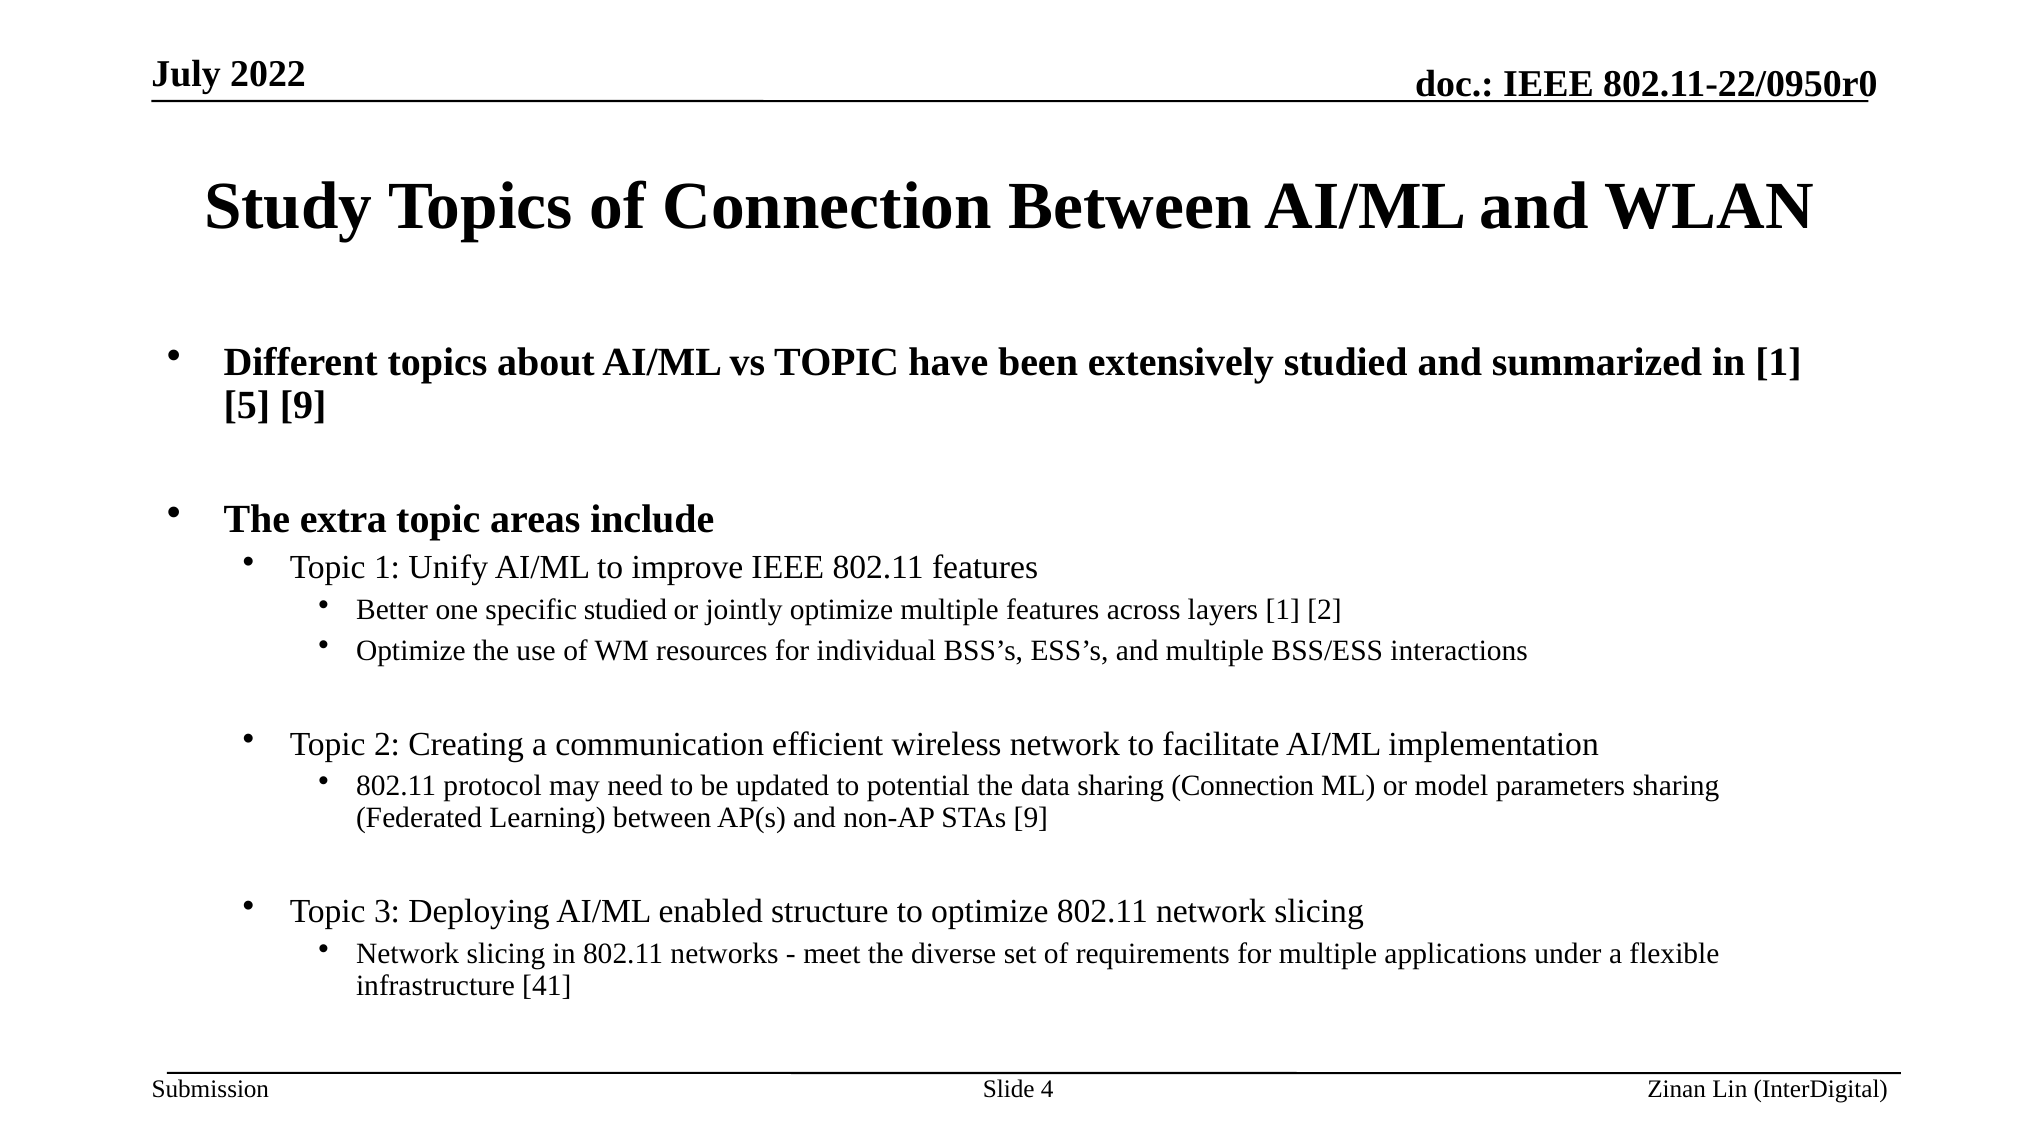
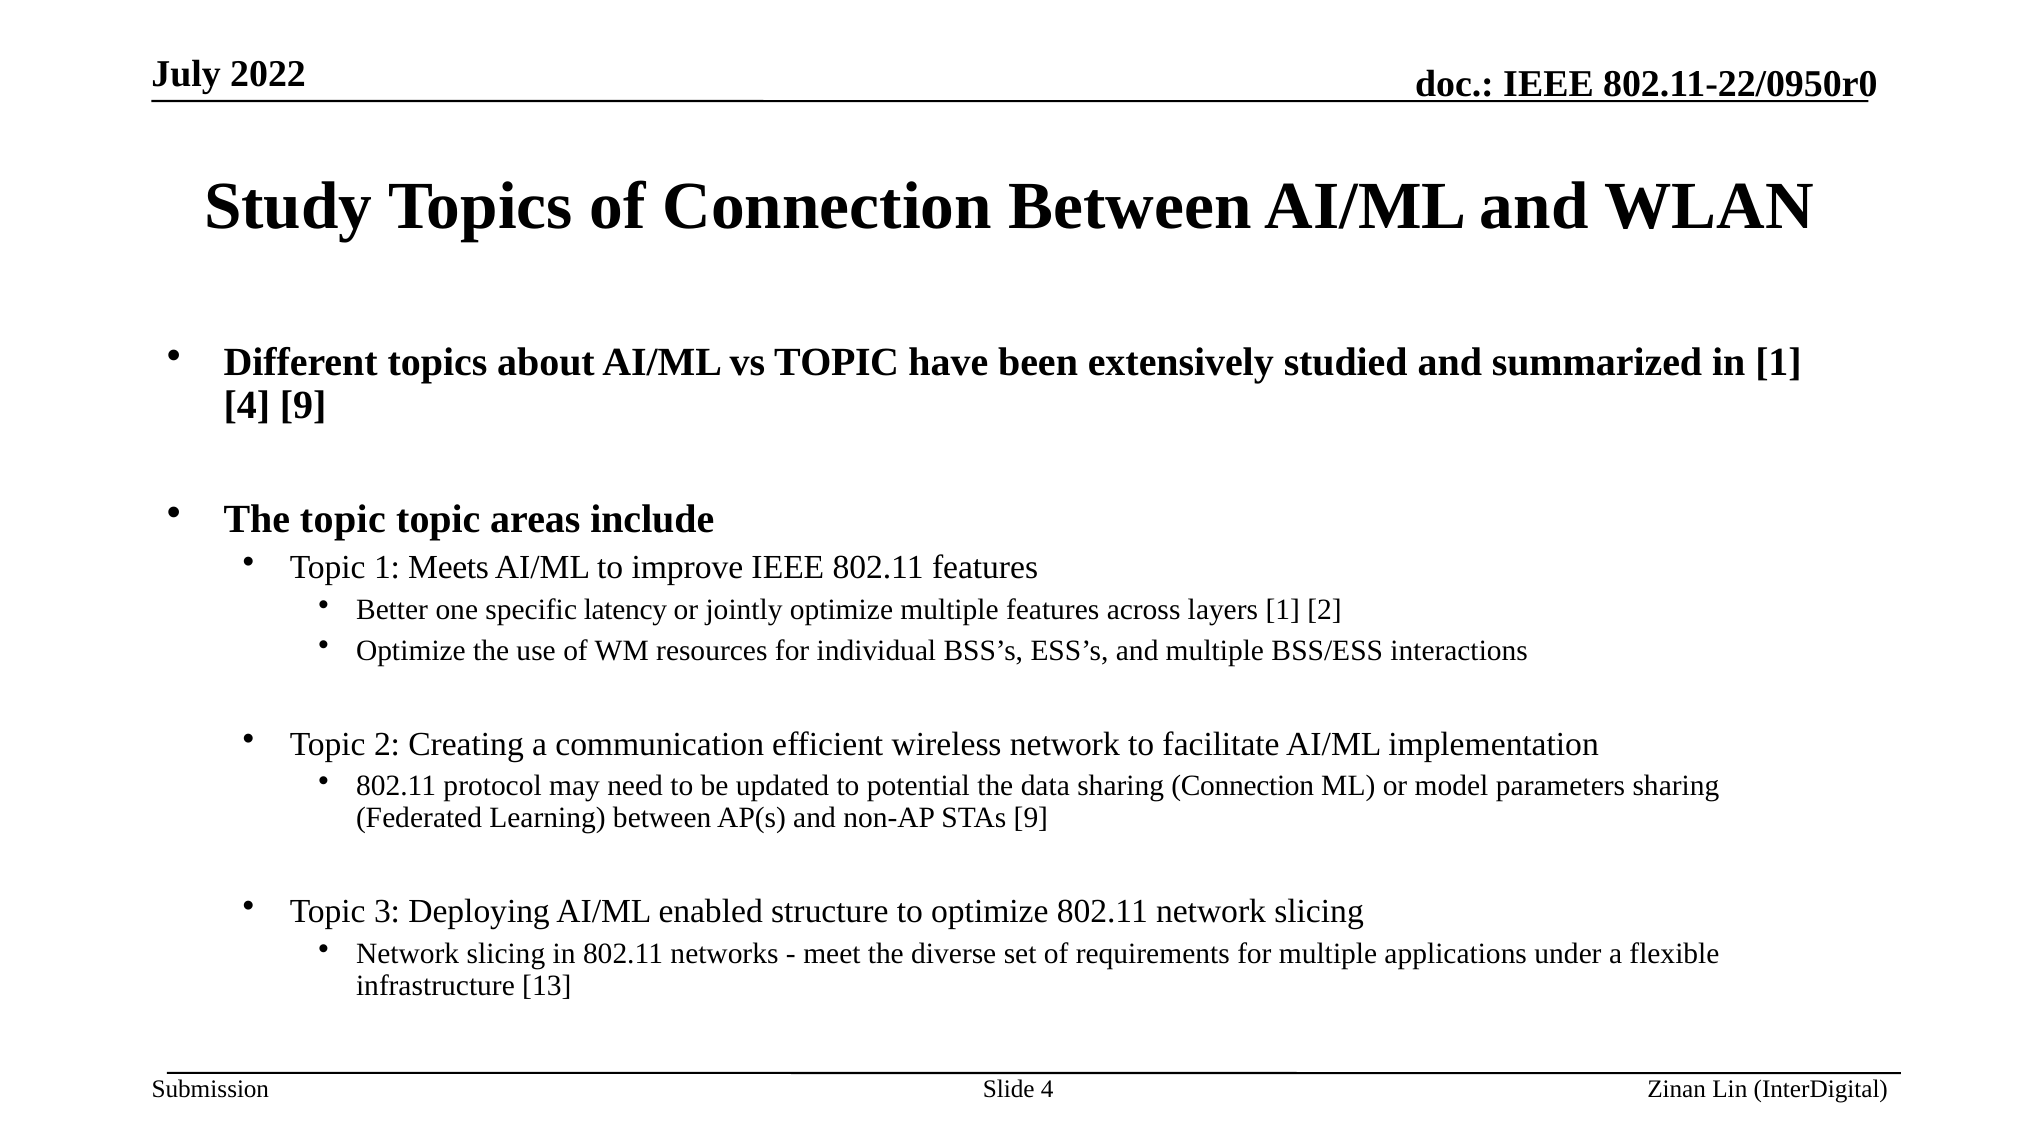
5: 5 -> 4 (247, 406)
The extra: extra -> topic (343, 520)
Unify: Unify -> Meets (449, 568)
specific studied: studied -> latency (625, 610)
41: 41 -> 13 (547, 986)
